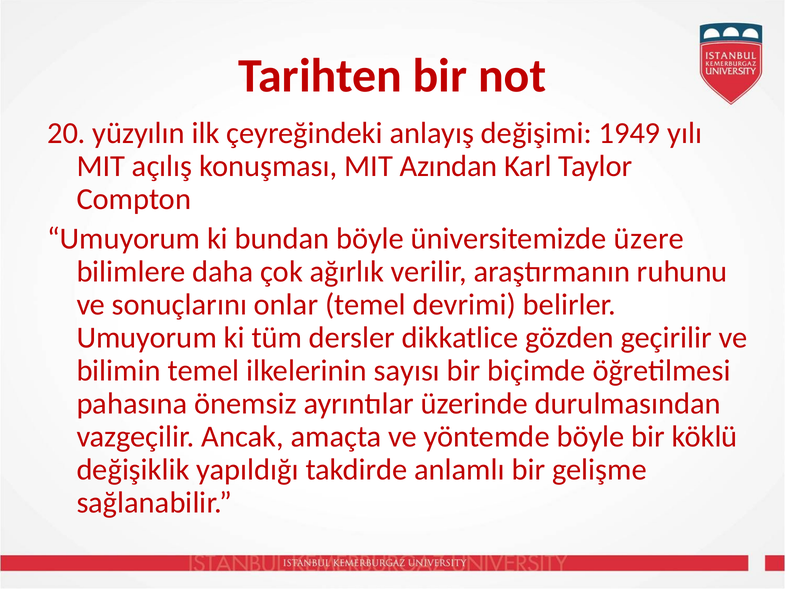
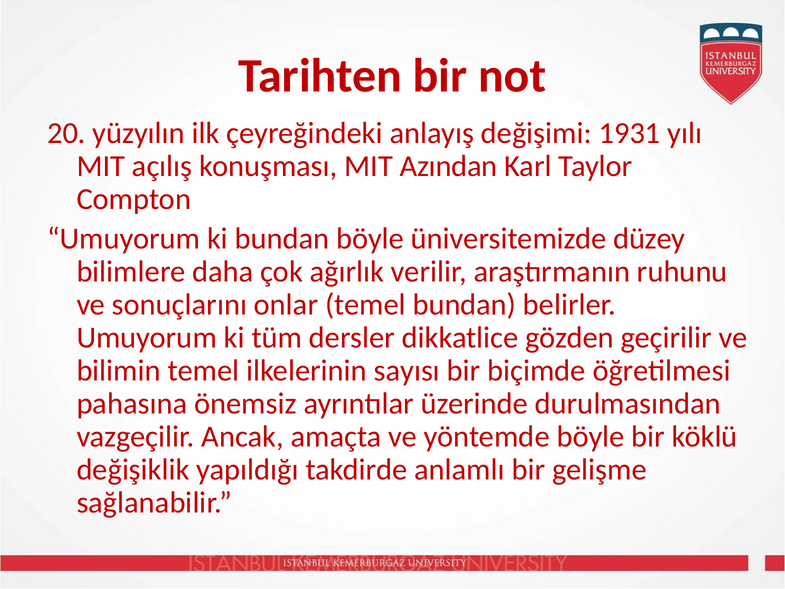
1949: 1949 -> 1931 (630, 133)
üzere: üzere -> düzey (649, 238)
temel devrimi: devrimi -> bundan (464, 304)
